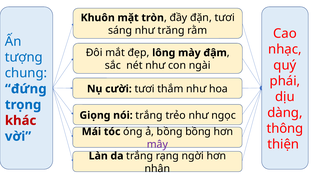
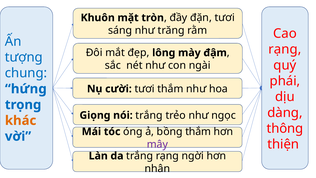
nhạc: nhạc -> rạng (285, 49)
đứng: đứng -> hứng (26, 89)
khác colour: red -> orange (21, 120)
bồng bồng: bồng -> thắm (198, 131)
